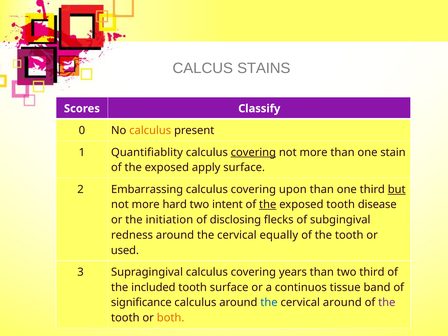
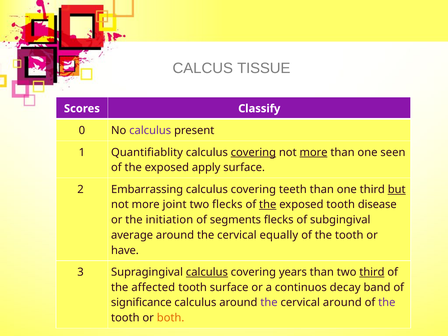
STAINS: STAINS -> TISSUE (264, 68)
calculus colour: orange -> purple (150, 130)
more underline: none -> present (314, 152)
stain: stain -> seen (393, 152)
upon: upon -> teeth (293, 189)
hard: hard -> joint (175, 205)
two intent: intent -> flecks (227, 205)
disclosing: disclosing -> segments (235, 220)
redness: redness -> average (132, 235)
used: used -> have (125, 250)
calculus underline: none -> present (207, 272)
third underline: none -> present (372, 272)
included: included -> affected (153, 287)
tissue: tissue -> decay (345, 287)
the colour: blue -> purple (269, 303)
